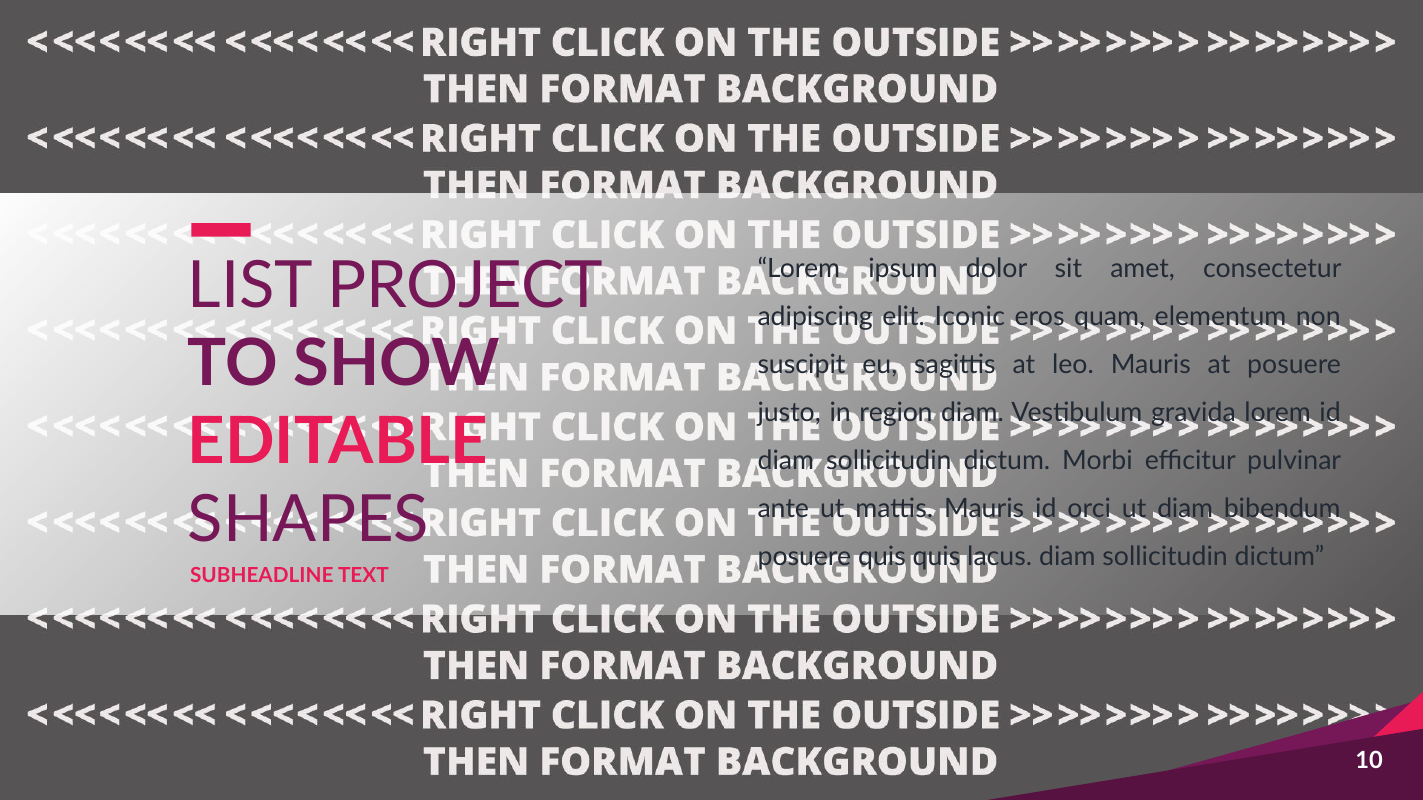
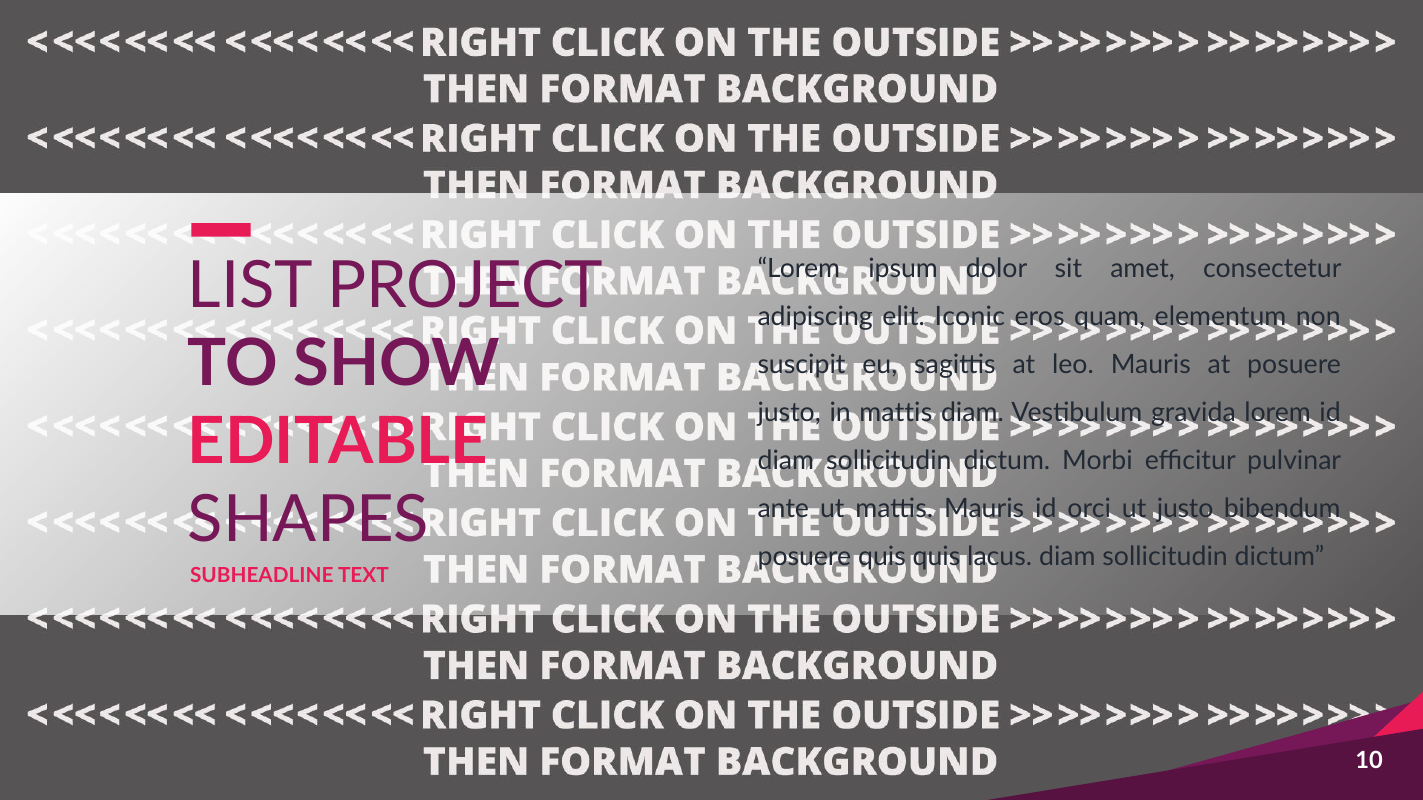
in region: region -> mattis (896, 413)
ut diam: diam -> justo (1185, 509)
